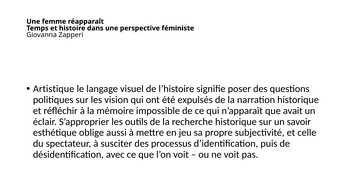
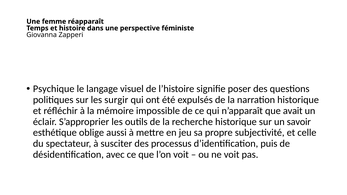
Artistique: Artistique -> Psychique (54, 89)
vision: vision -> surgir (116, 100)
